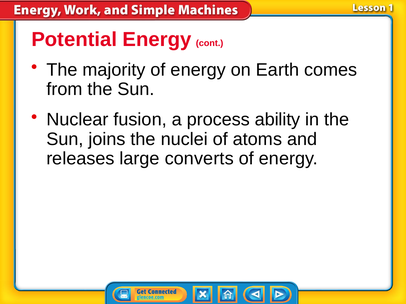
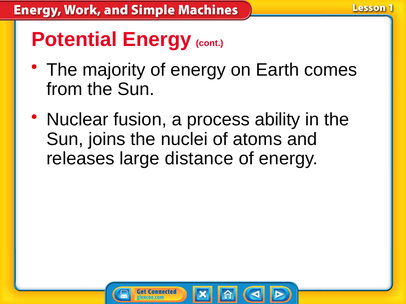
converts: converts -> distance (199, 159)
